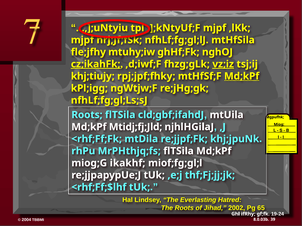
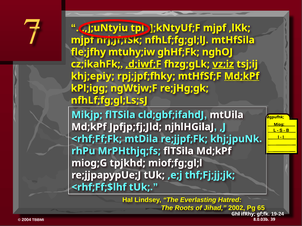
cz;ikahFk underline: present -> none (96, 64)
,d;iwf;F underline: none -> present (143, 64)
khj;tiujy: khj;tiujy -> khj;epiy (93, 76)
Roots: Roots -> Mikjp (87, 115)
Mtidj;fj;Jld: Mtidj;fj;Jld -> Jpfjp;fj;Jld (135, 127)
ikakhf: ikakhf -> tpjkhd (128, 163)
